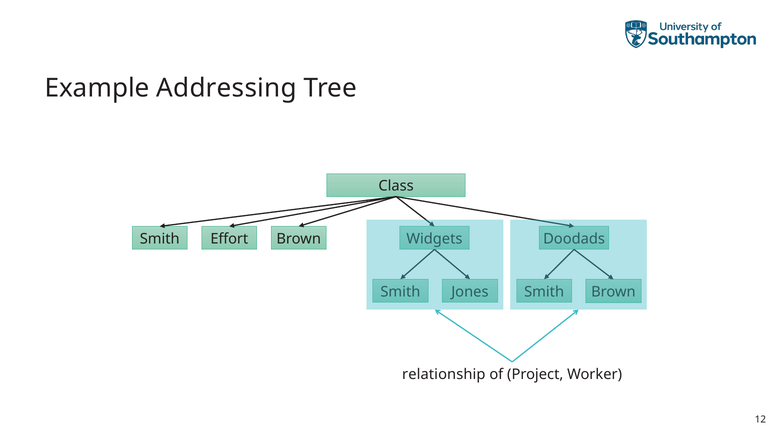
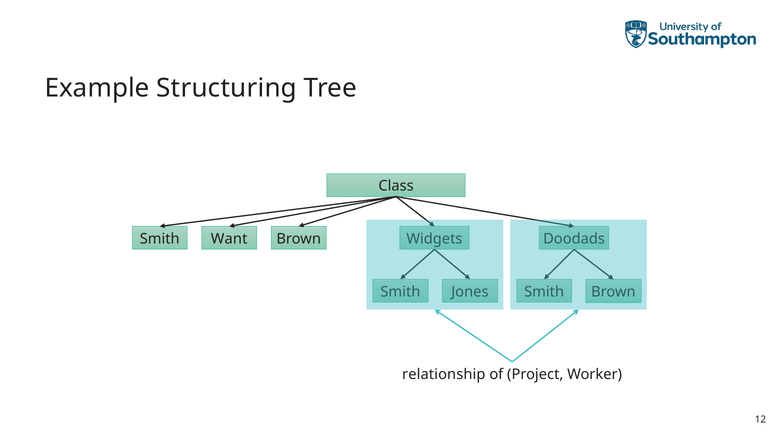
Addressing: Addressing -> Structuring (227, 88)
Effort: Effort -> Want (229, 239)
